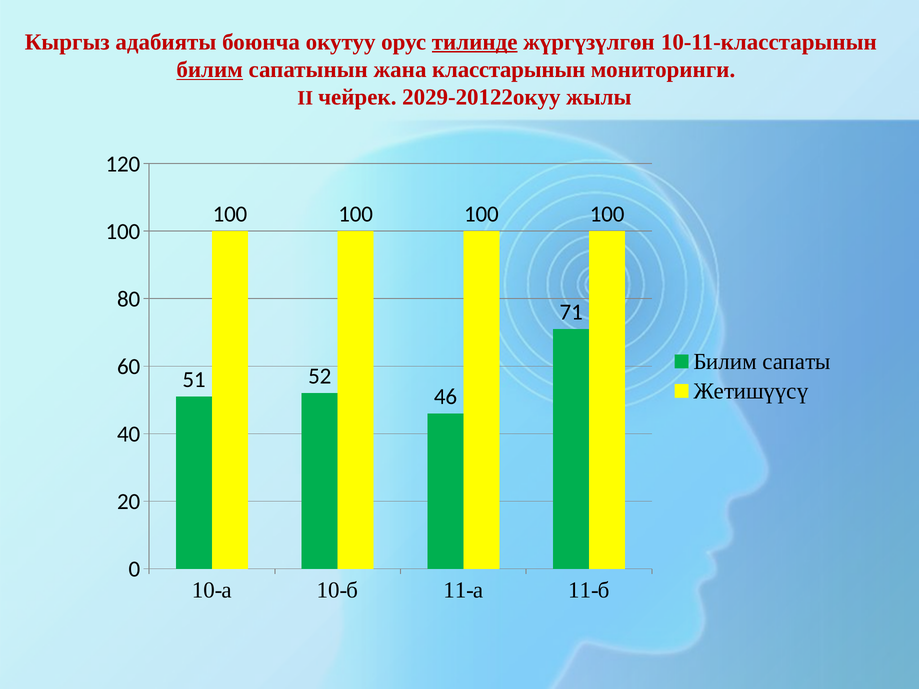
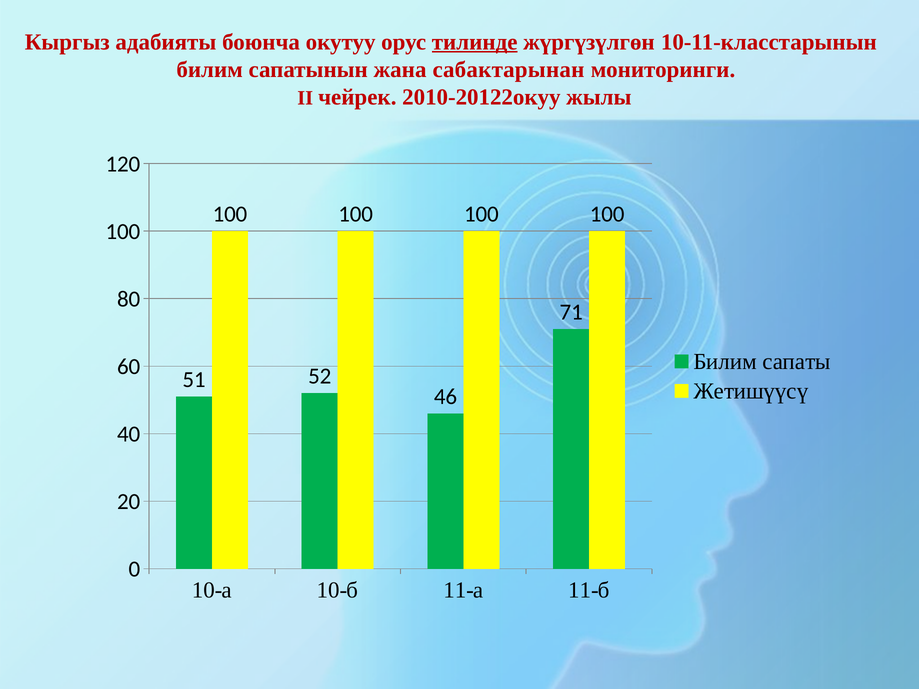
билим underline: present -> none (210, 70)
класстарынын: класстарынын -> сабактарынан (509, 70)
2029-20122окуу: 2029-20122окуу -> 2010-20122окуу (481, 97)
